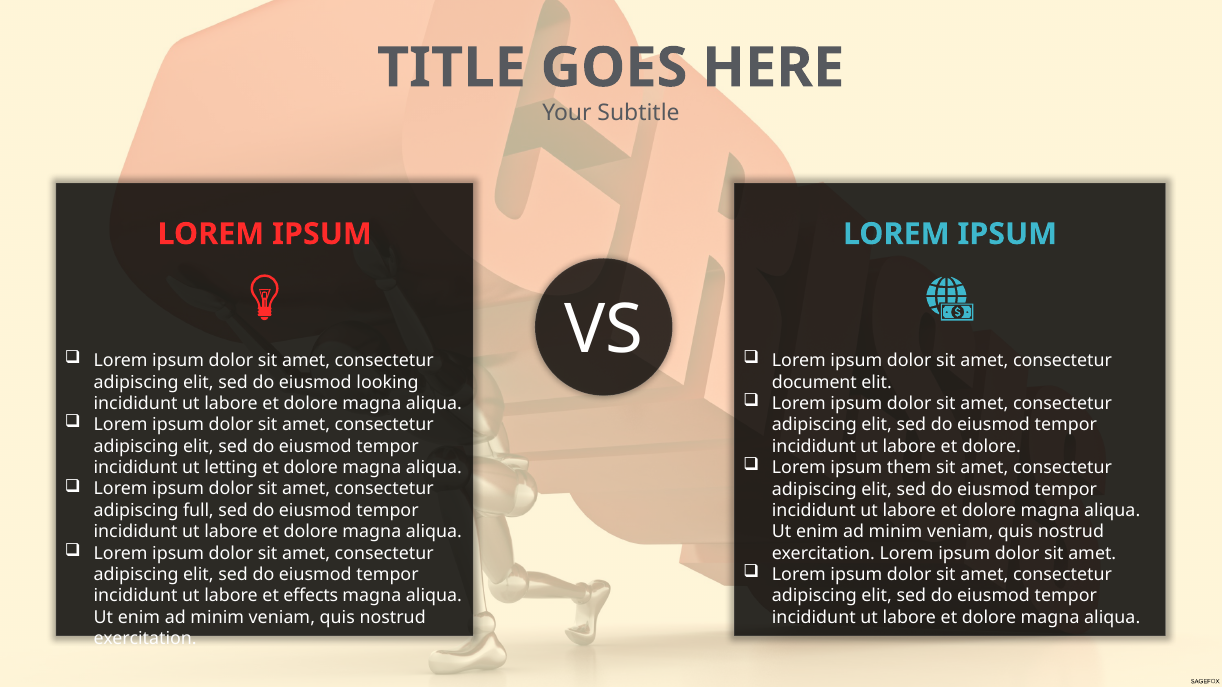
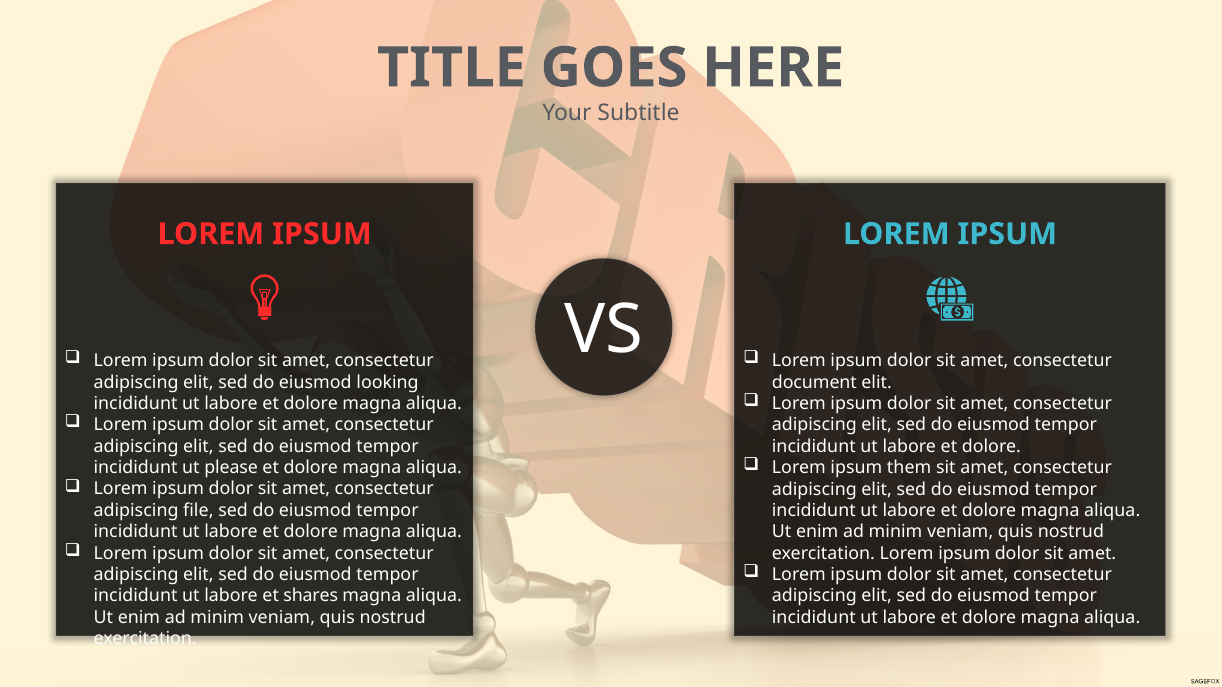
letting: letting -> please (231, 468)
full: full -> file (198, 511)
effects: effects -> shares (311, 596)
